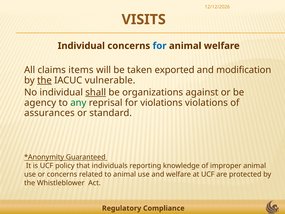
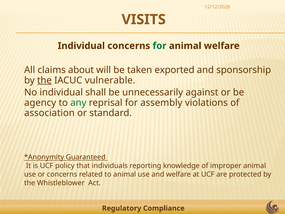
for colour: blue -> green (160, 46)
items: items -> about (81, 70)
modification: modification -> sponsorship (244, 70)
shall underline: present -> none (96, 92)
organizations: organizations -> unnecessarily (153, 92)
for violations: violations -> assembly (161, 103)
assurances: assurances -> association (49, 113)
